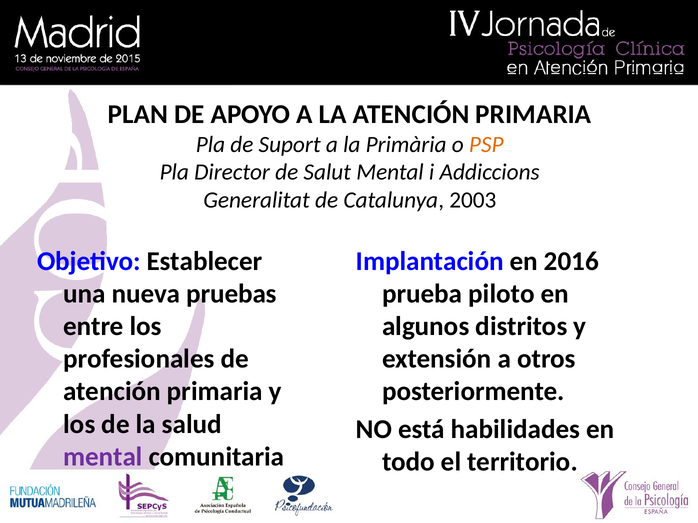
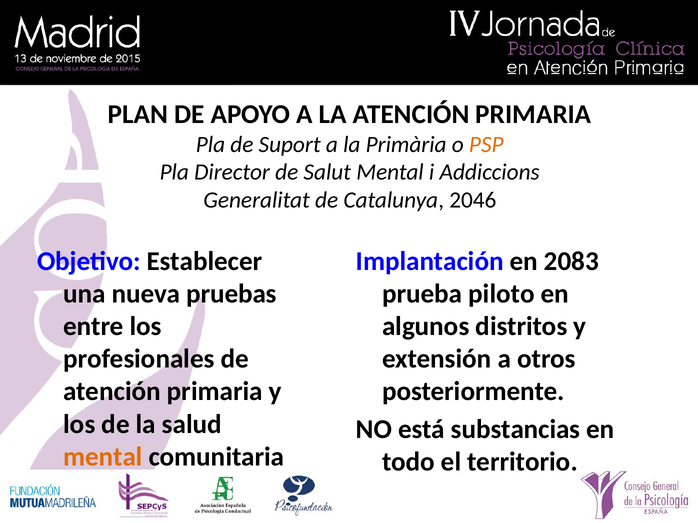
2003: 2003 -> 2046 (473, 200)
2016: 2016 -> 2083 (571, 261)
habilidades: habilidades -> substancias (516, 430)
mental colour: purple -> orange (103, 457)
